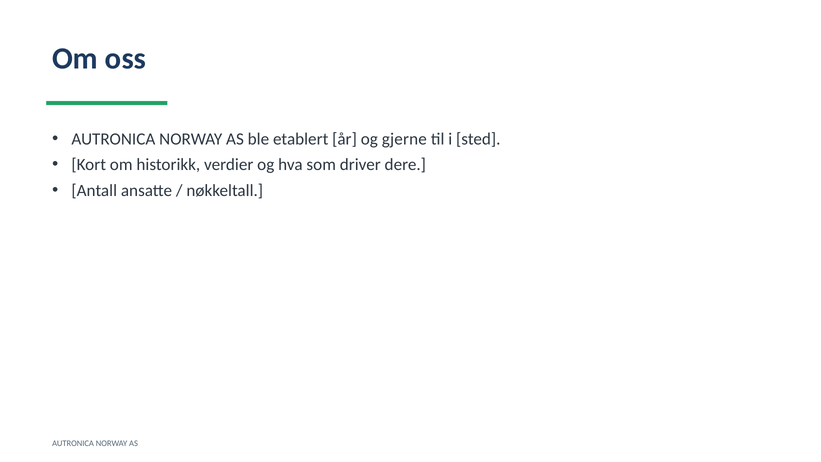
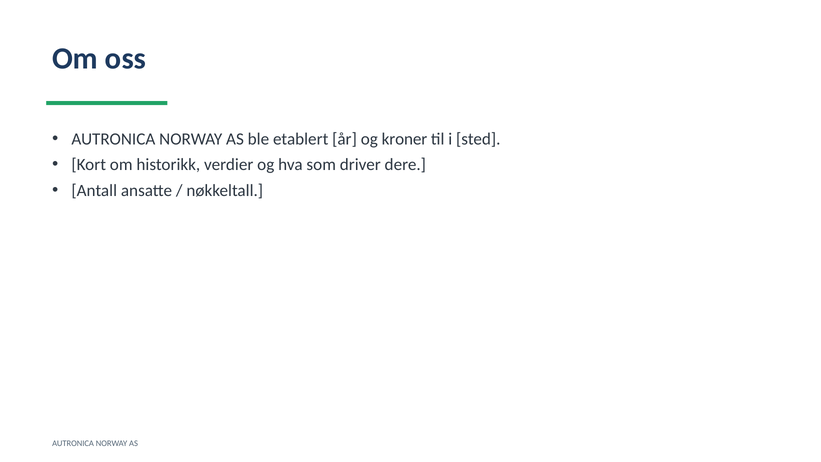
gjerne: gjerne -> kroner (404, 139)
